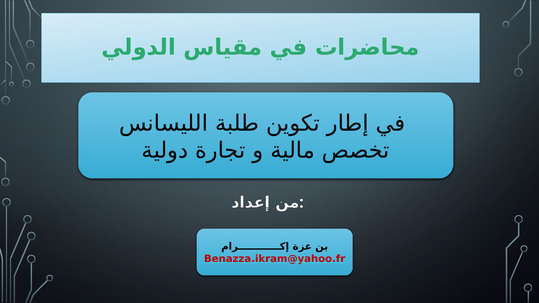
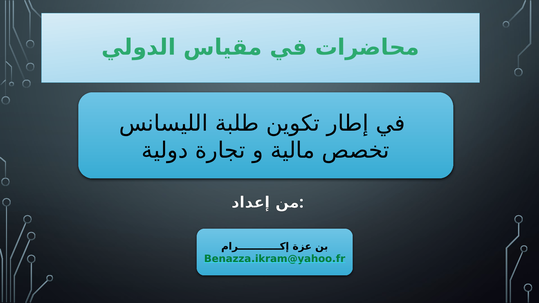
Benazza.ikram@yahoo.fr colour: red -> green (275, 259)
